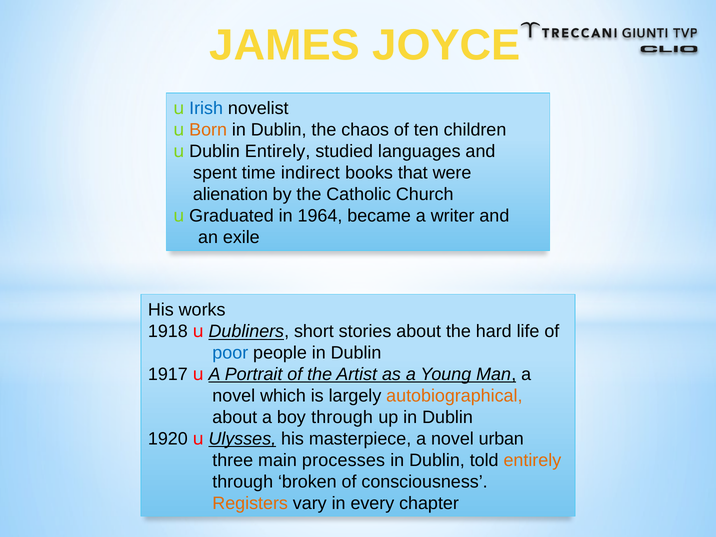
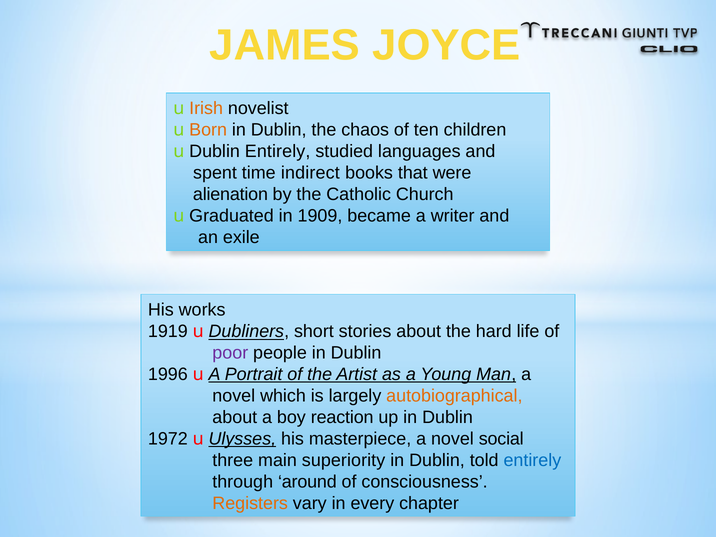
Irish colour: blue -> orange (206, 109)
1964: 1964 -> 1909 (320, 216)
1918: 1918 -> 1919 (168, 331)
poor colour: blue -> purple (230, 353)
1917: 1917 -> 1996 (168, 374)
boy through: through -> reaction (342, 417)
1920: 1920 -> 1972 (168, 439)
urban: urban -> social (501, 439)
processes: processes -> superiority (344, 460)
entirely colour: orange -> blue (532, 460)
broken: broken -> around (307, 482)
